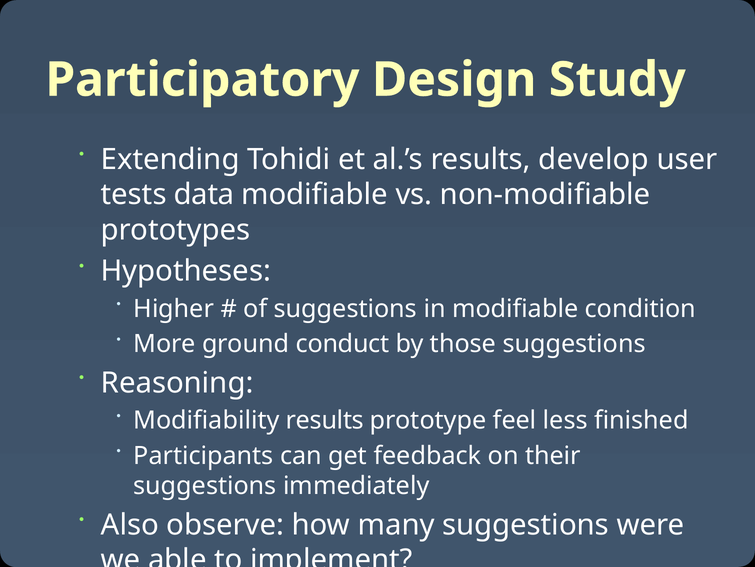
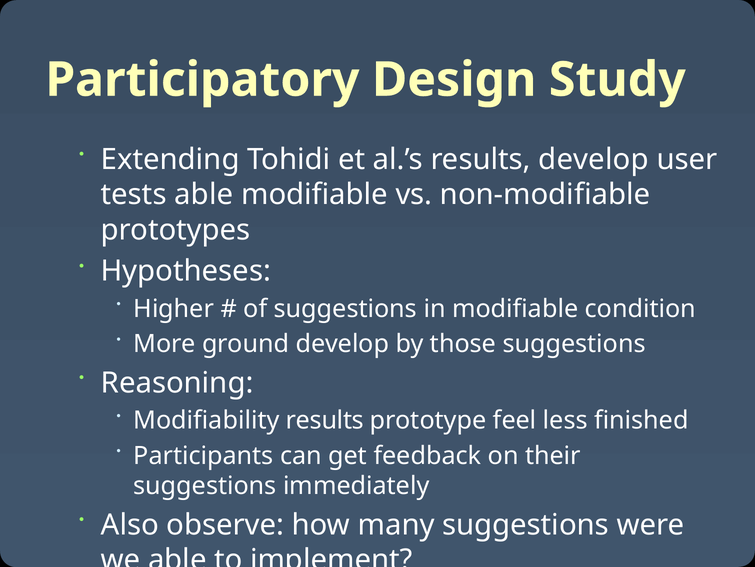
tests data: data -> able (204, 194)
ground conduct: conduct -> develop (342, 344)
